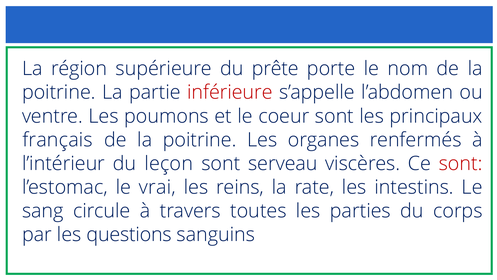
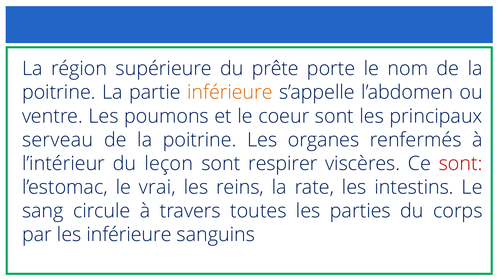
inférieure colour: red -> orange (230, 92)
français: français -> serveau (58, 140)
serveau: serveau -> respirer (283, 163)
les questions: questions -> inférieure (129, 234)
